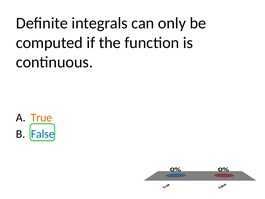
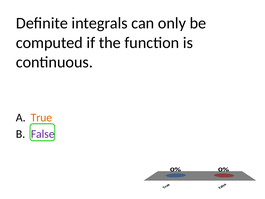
False colour: blue -> purple (43, 134)
